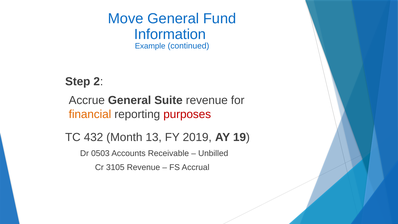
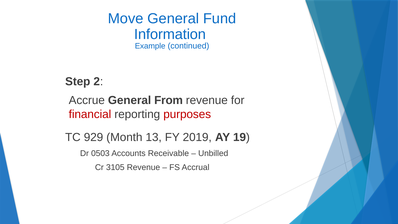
Suite: Suite -> From (169, 100)
financial colour: orange -> red (90, 114)
432: 432 -> 929 (93, 137)
